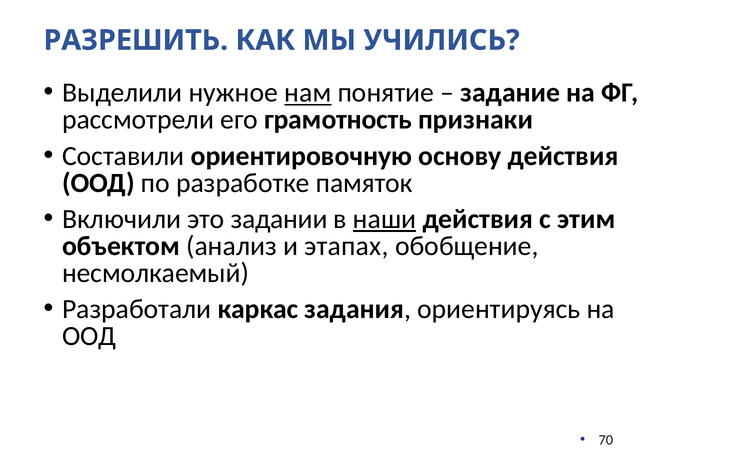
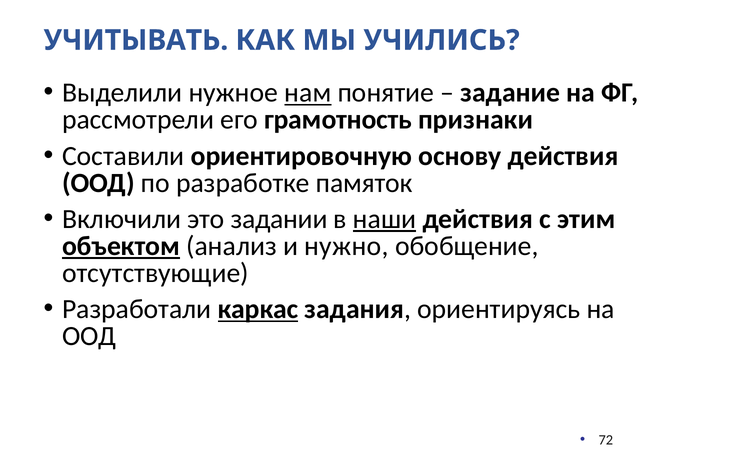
РАЗРЕШИТЬ: РАЗРЕШИТЬ -> УЧИТЫВАТЬ (136, 40)
объектом underline: none -> present (121, 246)
этапах: этапах -> нужно (346, 246)
несмолкаемый: несмолкаемый -> отсутствующие (155, 273)
каркас underline: none -> present (258, 309)
70: 70 -> 72 (606, 440)
